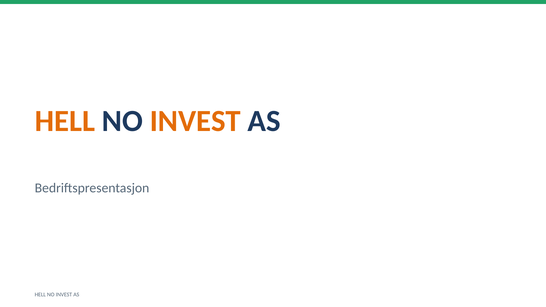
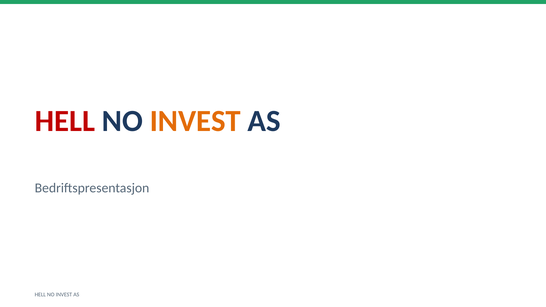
HELL colour: orange -> red (65, 121)
